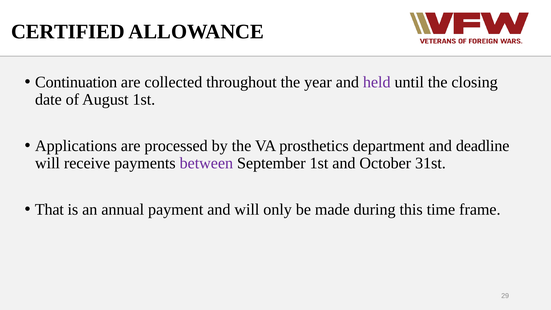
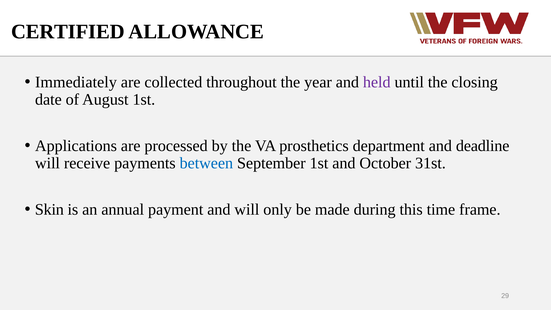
Continuation: Continuation -> Immediately (76, 82)
between colour: purple -> blue (206, 163)
That: That -> Skin (49, 209)
